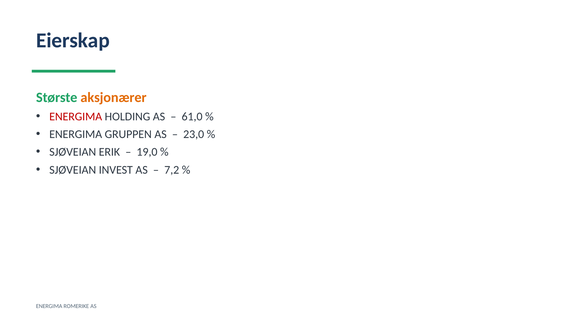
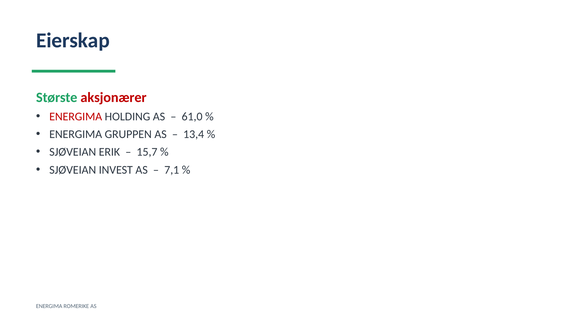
aksjonærer colour: orange -> red (114, 97)
23,0: 23,0 -> 13,4 (194, 134)
19,0: 19,0 -> 15,7 (147, 152)
7,2: 7,2 -> 7,1 (172, 169)
